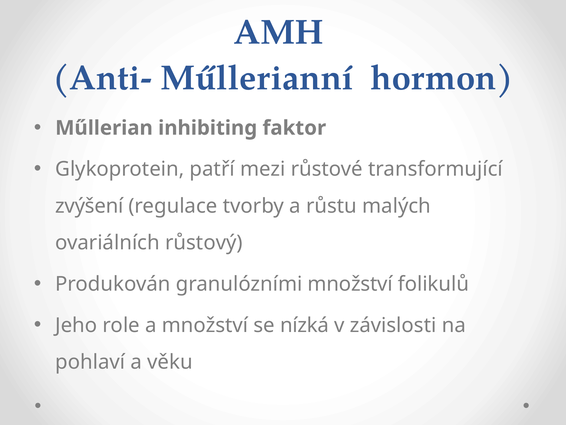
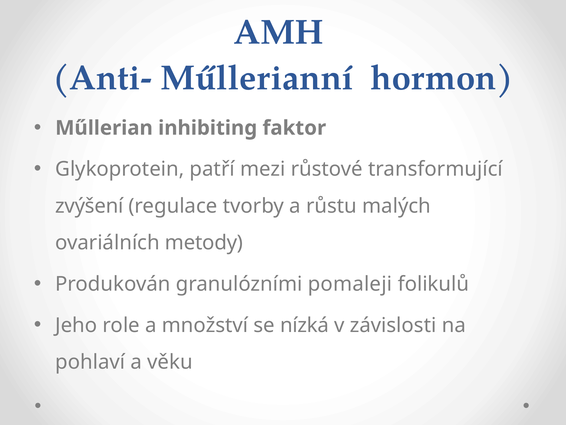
růstový: růstový -> metody (204, 243)
granulózními množství: množství -> pomaleji (350, 284)
